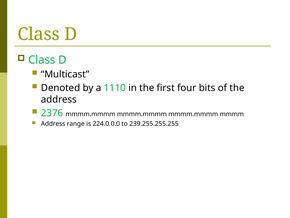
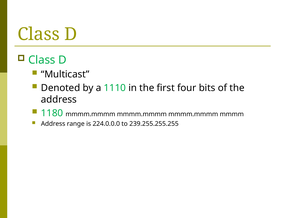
2376: 2376 -> 1180 (52, 113)
